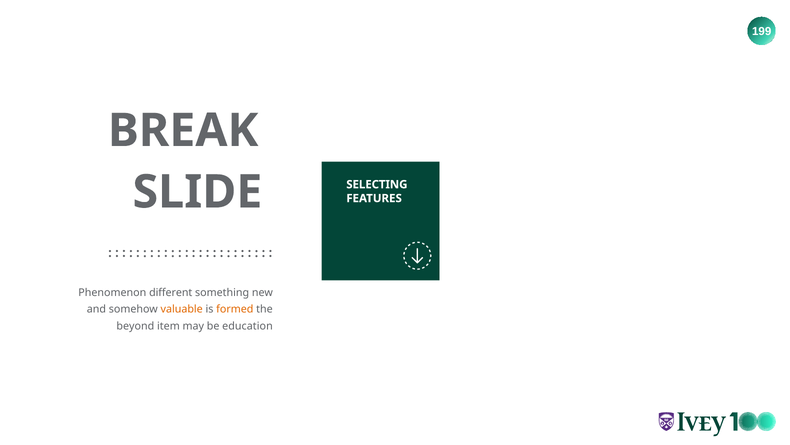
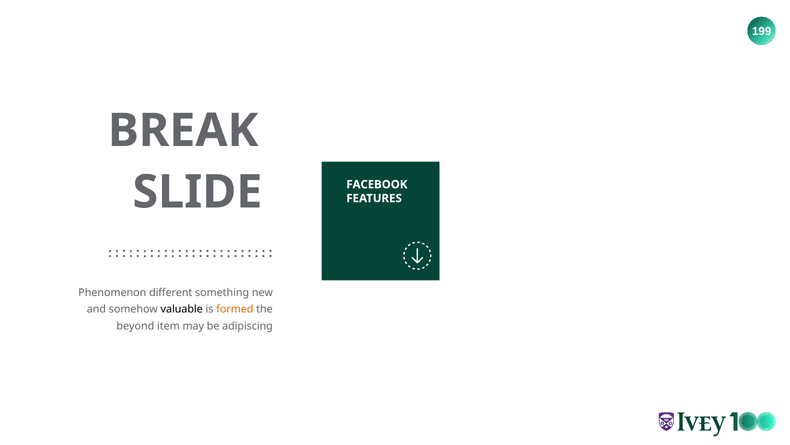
SELECTING: SELECTING -> FACEBOOK (377, 184)
valuable colour: orange -> black (182, 309)
education: education -> adipiscing (248, 326)
